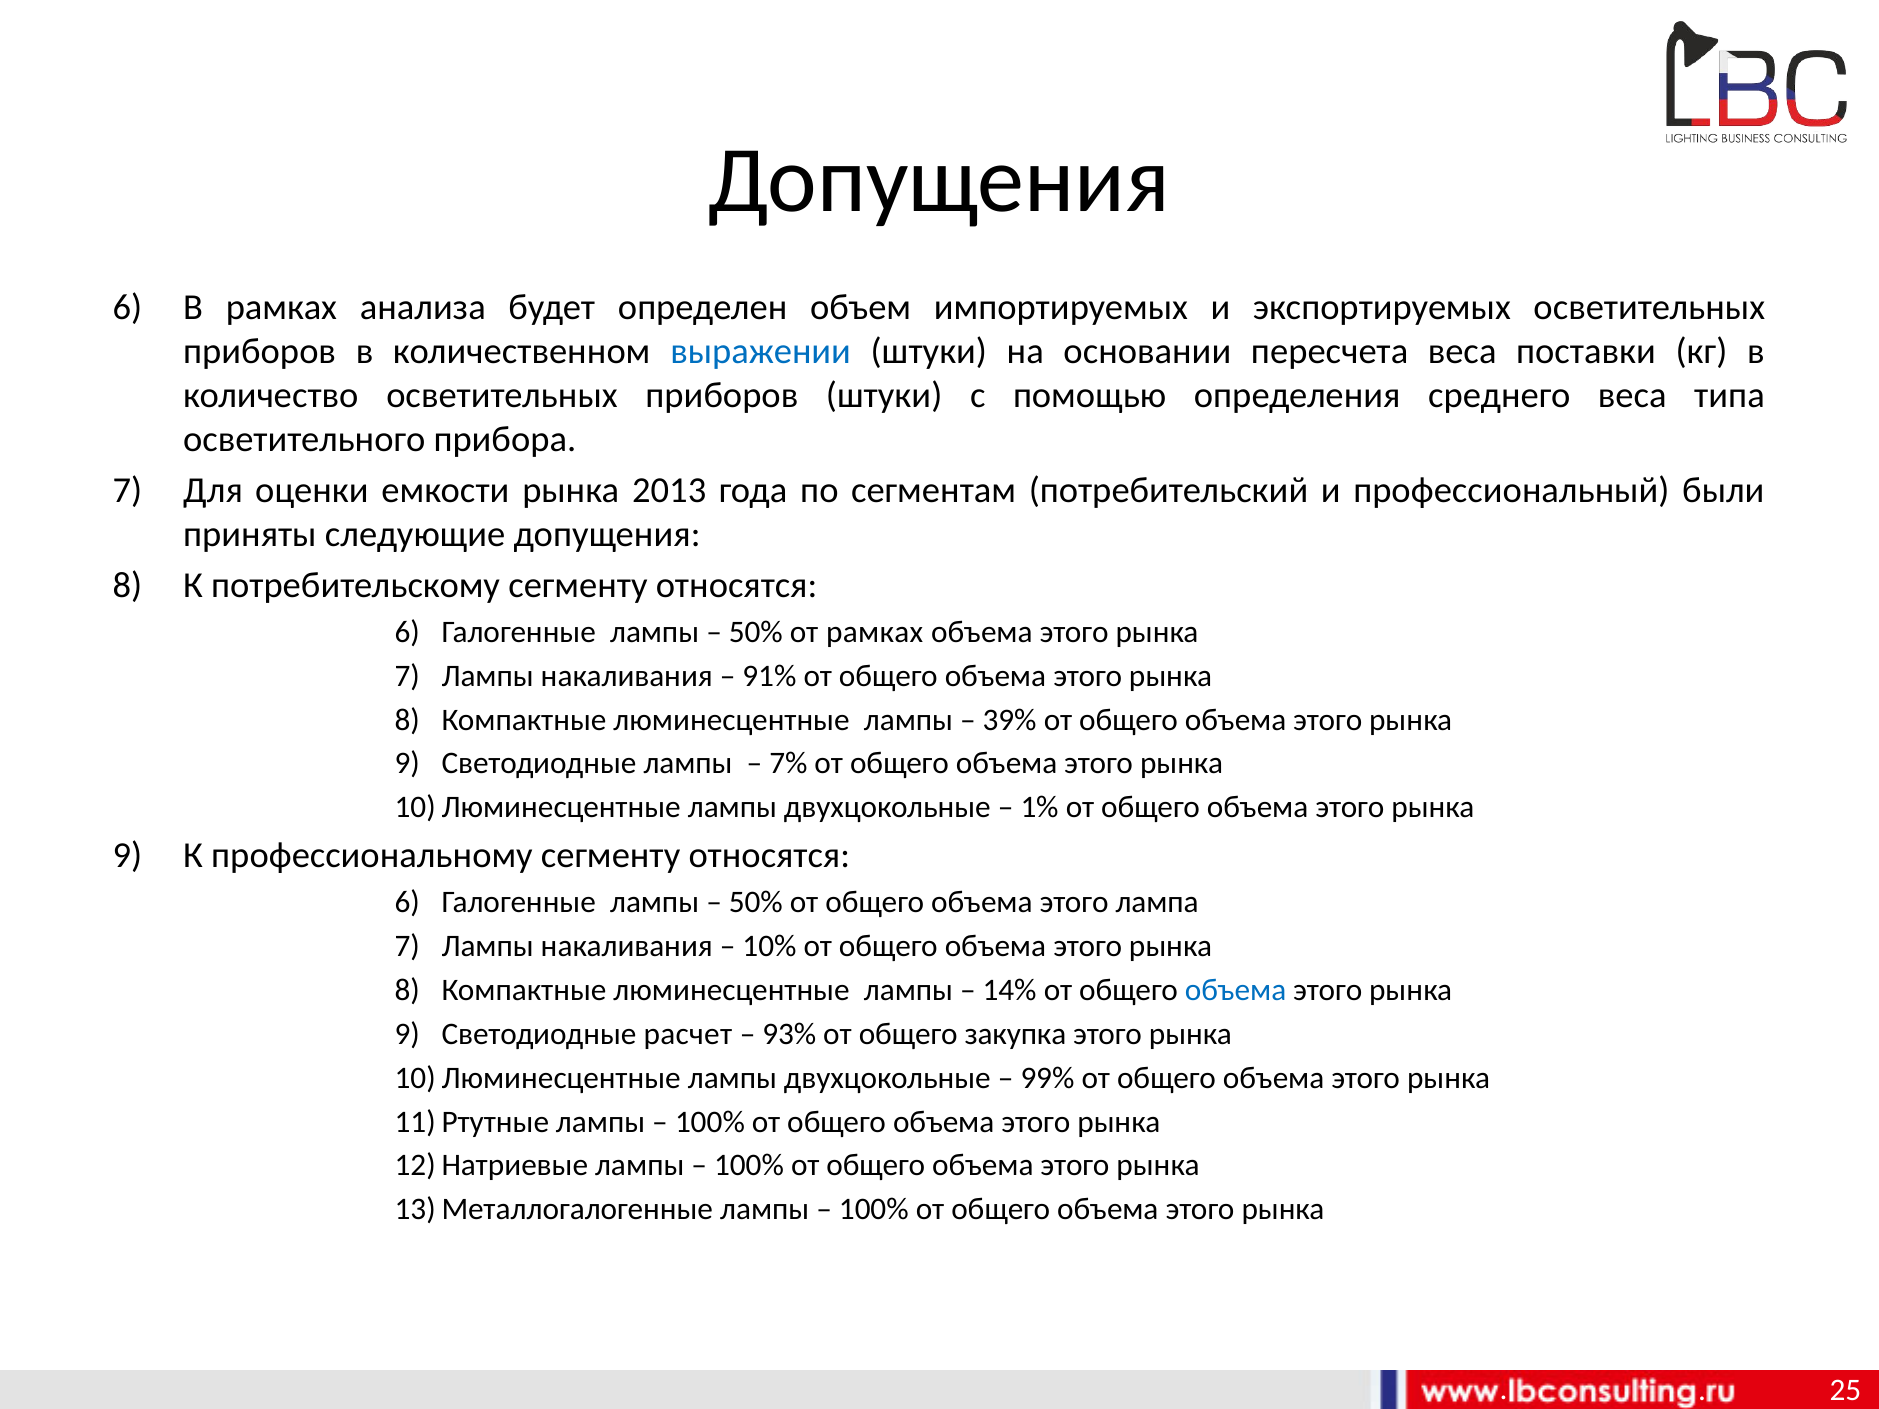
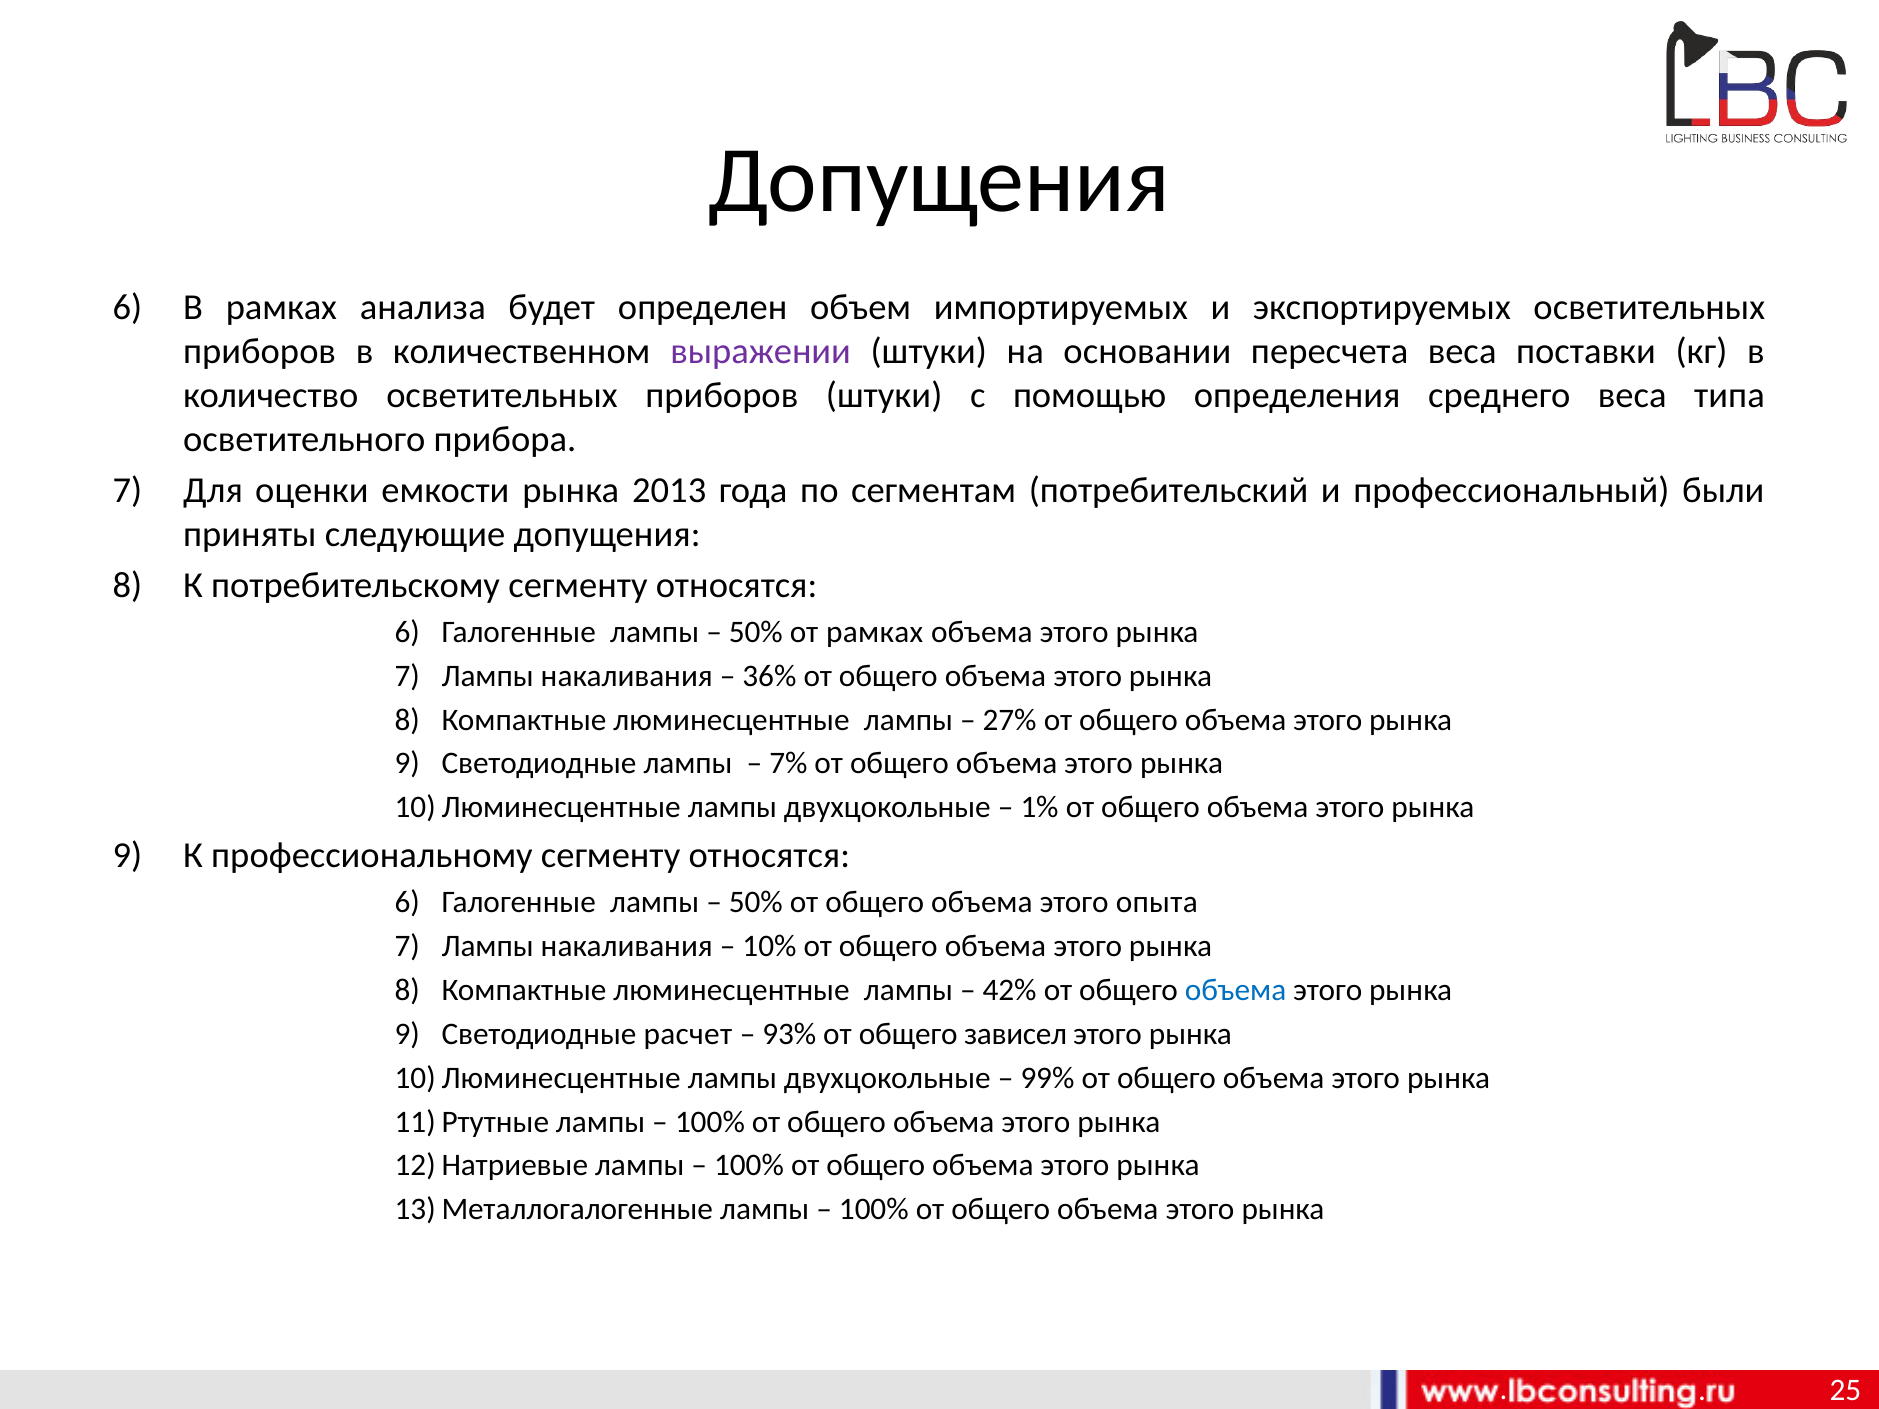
выражении colour: blue -> purple (761, 351)
91%: 91% -> 36% (769, 676)
39%: 39% -> 27% (1010, 720)
лампа: лампа -> опыта (1157, 903)
14%: 14% -> 42% (1010, 990)
закупка: закупка -> зависел (1016, 1034)
